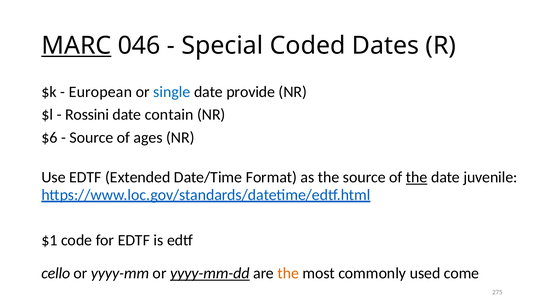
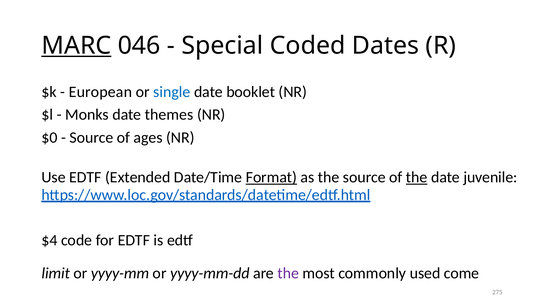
provide: provide -> booklet (251, 92)
Rossini: Rossini -> Monks (87, 115)
contain: contain -> themes (169, 115)
$6: $6 -> $0 (50, 137)
Format underline: none -> present (271, 177)
$1: $1 -> $4 (50, 240)
cello: cello -> limit (56, 273)
yyyy-mm-dd underline: present -> none (210, 273)
the colour: orange -> purple (288, 273)
